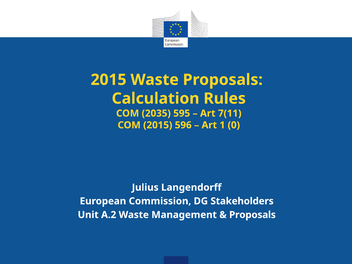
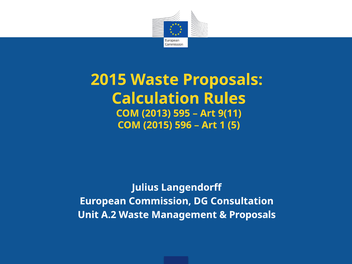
2035: 2035 -> 2013 (156, 113)
7(11: 7(11 -> 9(11 (230, 113)
0: 0 -> 5 (234, 125)
Stakeholders: Stakeholders -> Consultation (242, 201)
